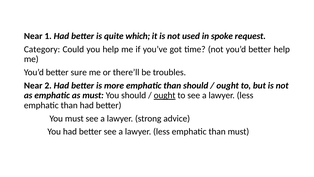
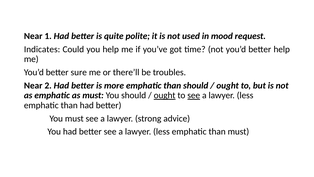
which: which -> polite (138, 36)
spoke: spoke -> mood (222, 36)
Category: Category -> Indicates (42, 49)
see underline: none -> present (194, 95)
